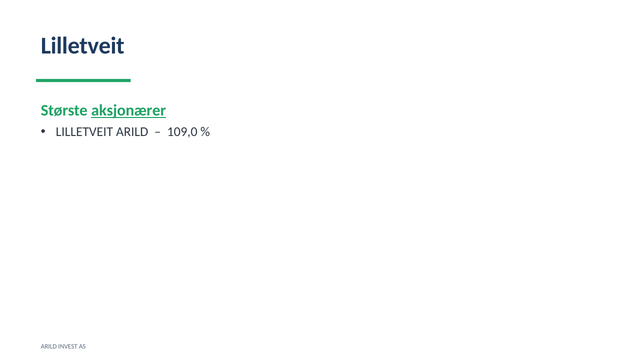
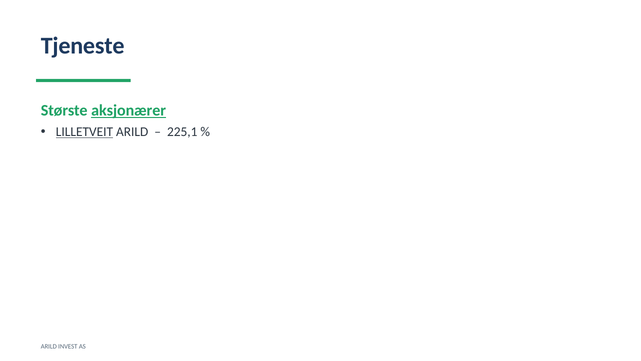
Lilletveit: Lilletveit -> Tjeneste (83, 46)
LILLETVEIT underline: none -> present (84, 132)
109,0: 109,0 -> 225,1 (182, 132)
